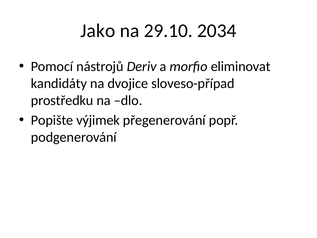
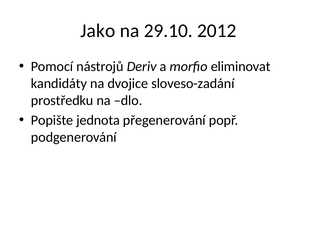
2034: 2034 -> 2012 (217, 31)
sloveso-případ: sloveso-případ -> sloveso-zadání (193, 83)
výjimek: výjimek -> jednota (98, 120)
